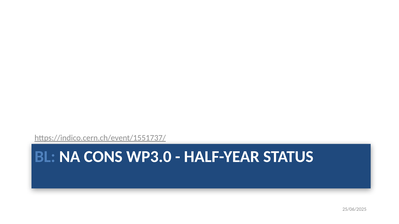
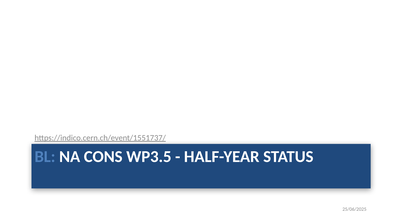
WP3.0: WP3.0 -> WP3.5 (149, 157)
